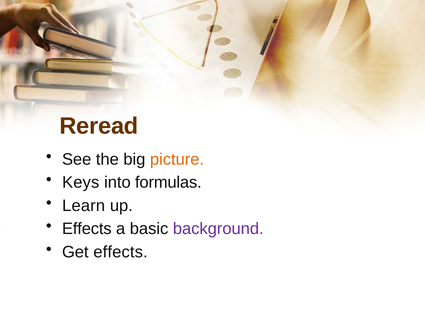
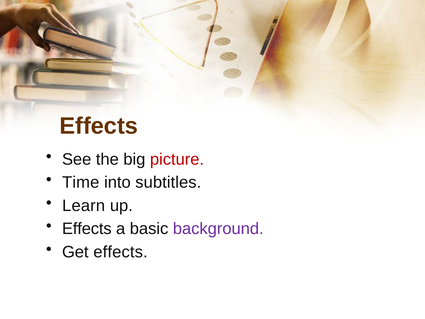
Reread: Reread -> Effects (99, 126)
picture colour: orange -> red (177, 159)
Keys: Keys -> Time (81, 182)
formulas: formulas -> subtitles (168, 182)
